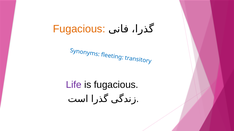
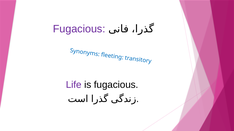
Fugacious colour: orange -> purple (79, 29)
